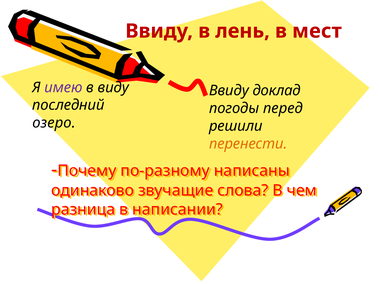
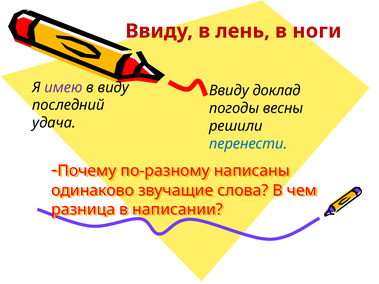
мест: мест -> ноги (317, 31)
перед: перед -> весны (283, 108)
озеро: озеро -> удача (54, 123)
перенести colour: orange -> blue (248, 144)
